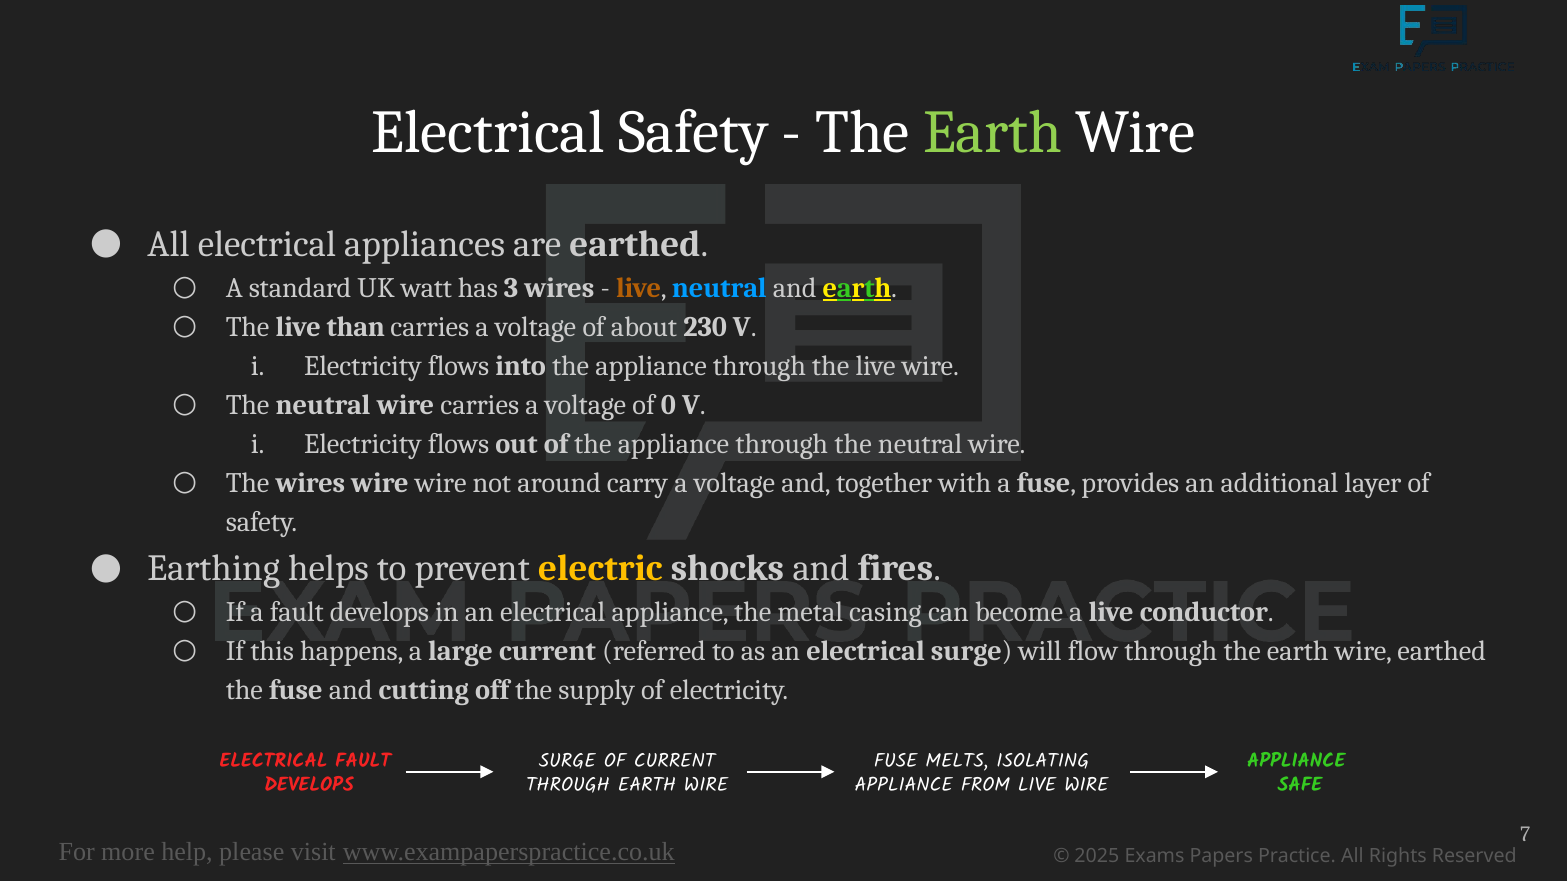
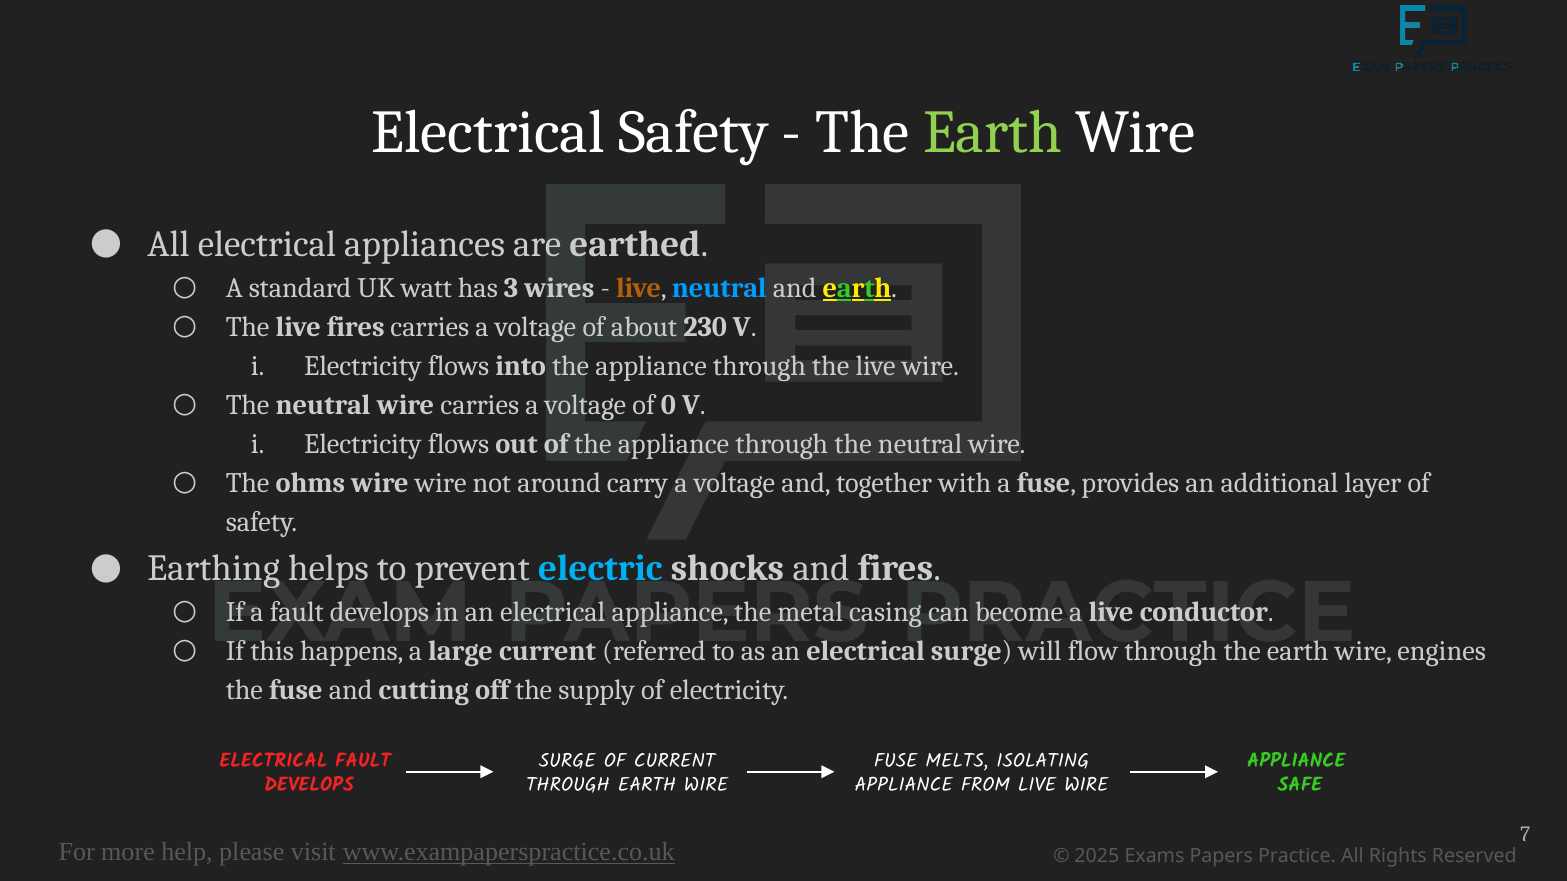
live than: than -> fires (356, 327)
The wires: wires -> ohms (310, 483)
electric colour: yellow -> light blue (600, 569)
wire earthed: earthed -> engines (1442, 652)
